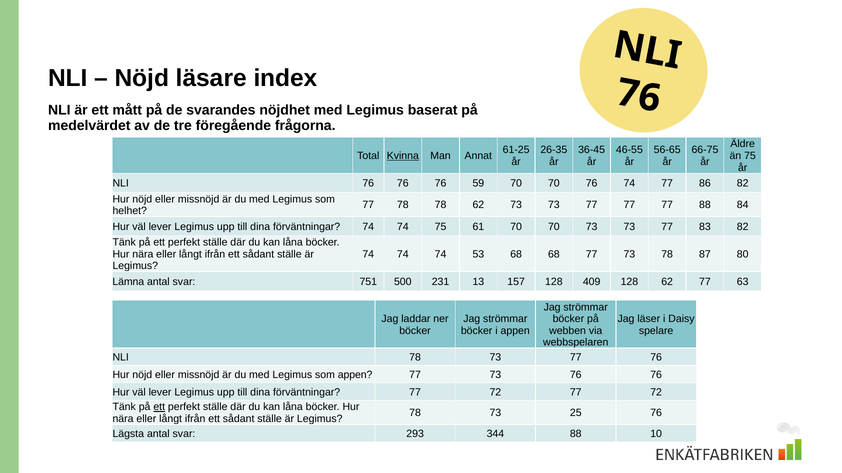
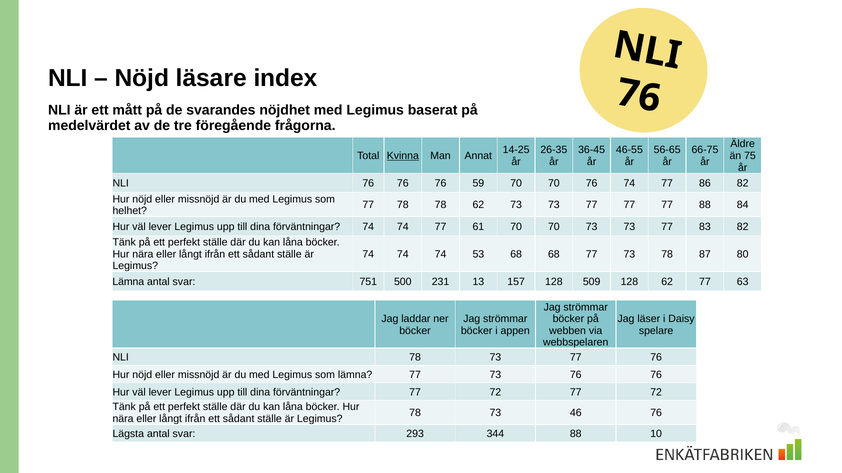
61-25: 61-25 -> 14-25 (516, 150)
74 74 75: 75 -> 77 (441, 227)
409: 409 -> 509 (592, 282)
som appen: appen -> lämna (355, 375)
ett underline: present -> none (159, 408)
25: 25 -> 46 (576, 413)
